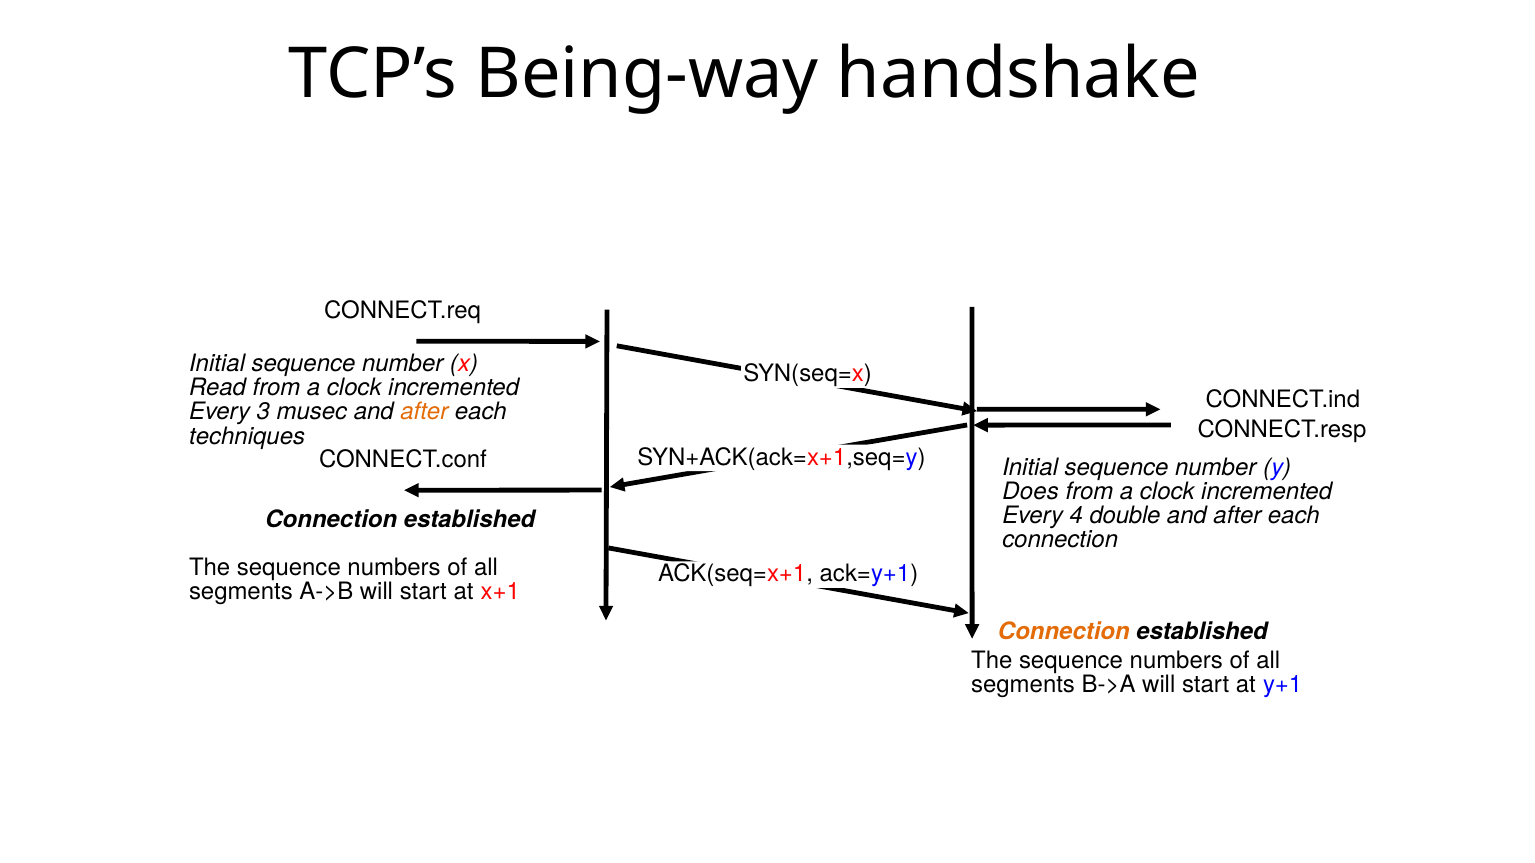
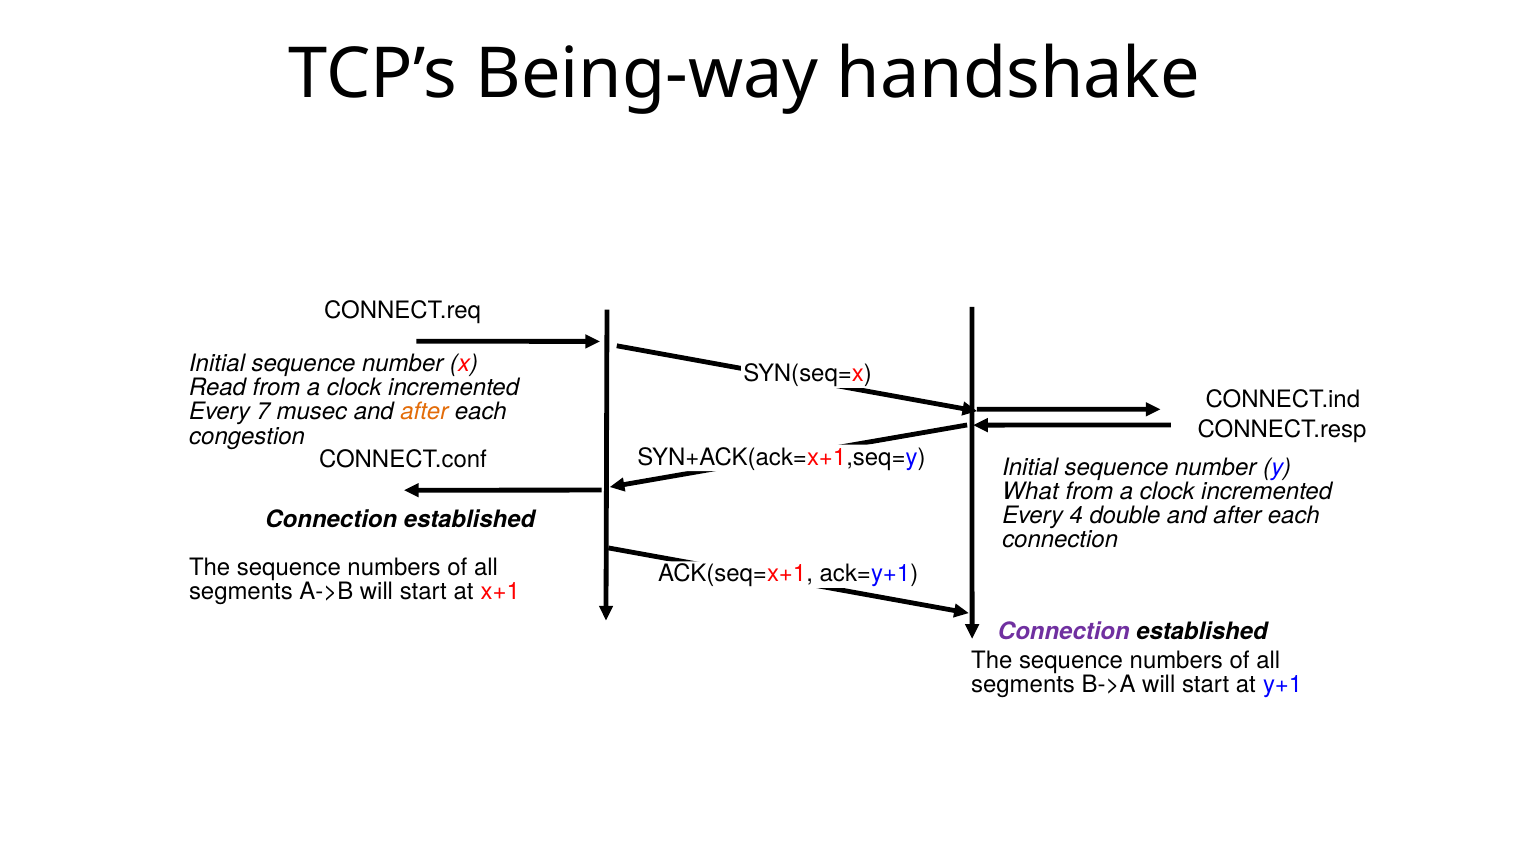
3: 3 -> 7 (263, 412)
techniques: techniques -> congestion (247, 436)
Does: Does -> What (1031, 492)
Connection colour: orange -> purple (1064, 632)
